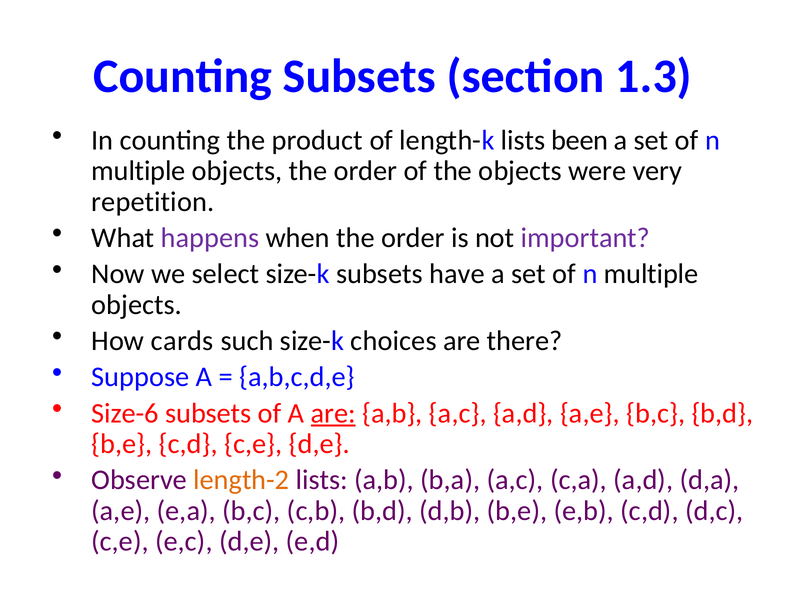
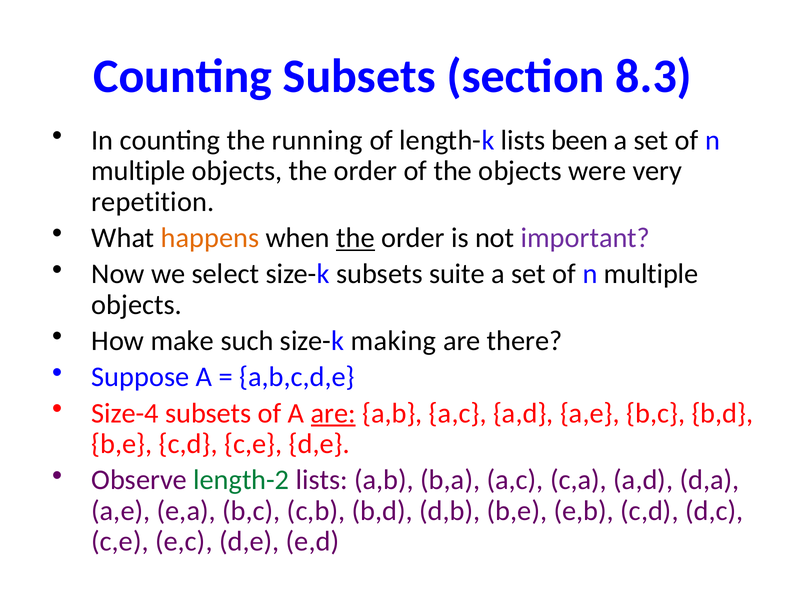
1.3: 1.3 -> 8.3 (654, 76)
product: product -> running (317, 140)
happens colour: purple -> orange (210, 238)
the underline: none -> present (355, 238)
have: have -> suite (457, 274)
cards: cards -> make (182, 341)
choices: choices -> making (394, 341)
Size-6: Size-6 -> Size-4 (125, 413)
length-2 colour: orange -> green (241, 480)
